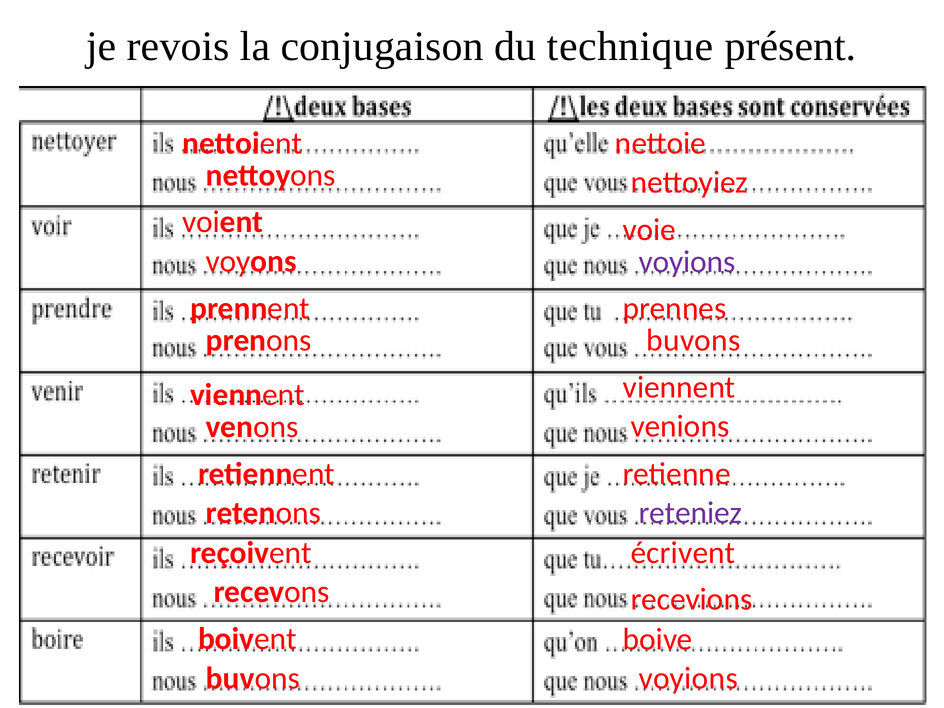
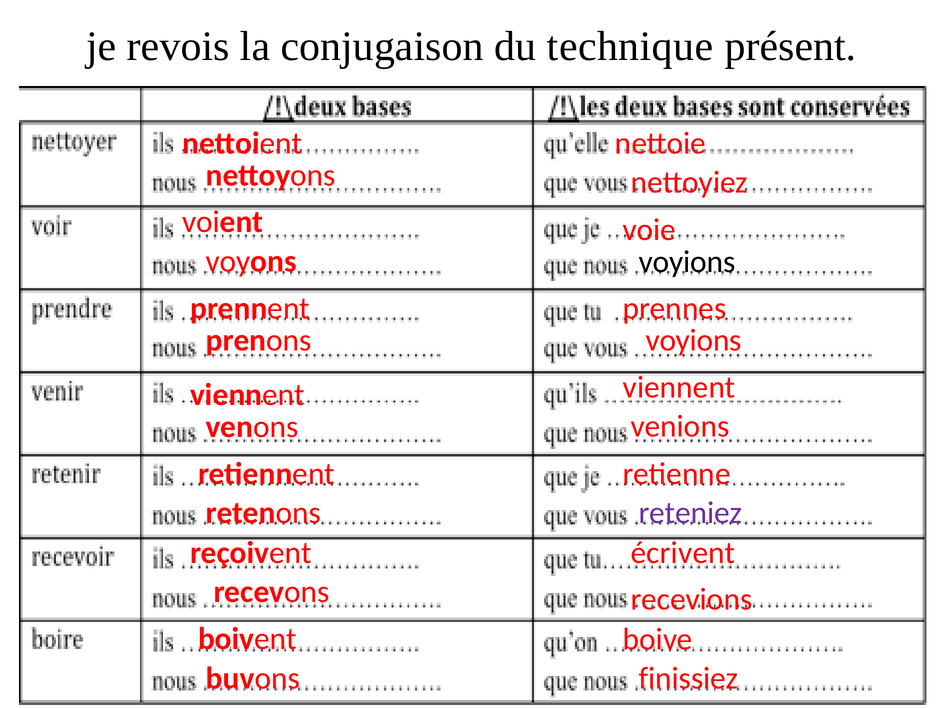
voyions colour: purple -> black (687, 262)
buvons: buvons -> voyions (694, 340)
voyions: voyions -> finissiez (688, 678)
